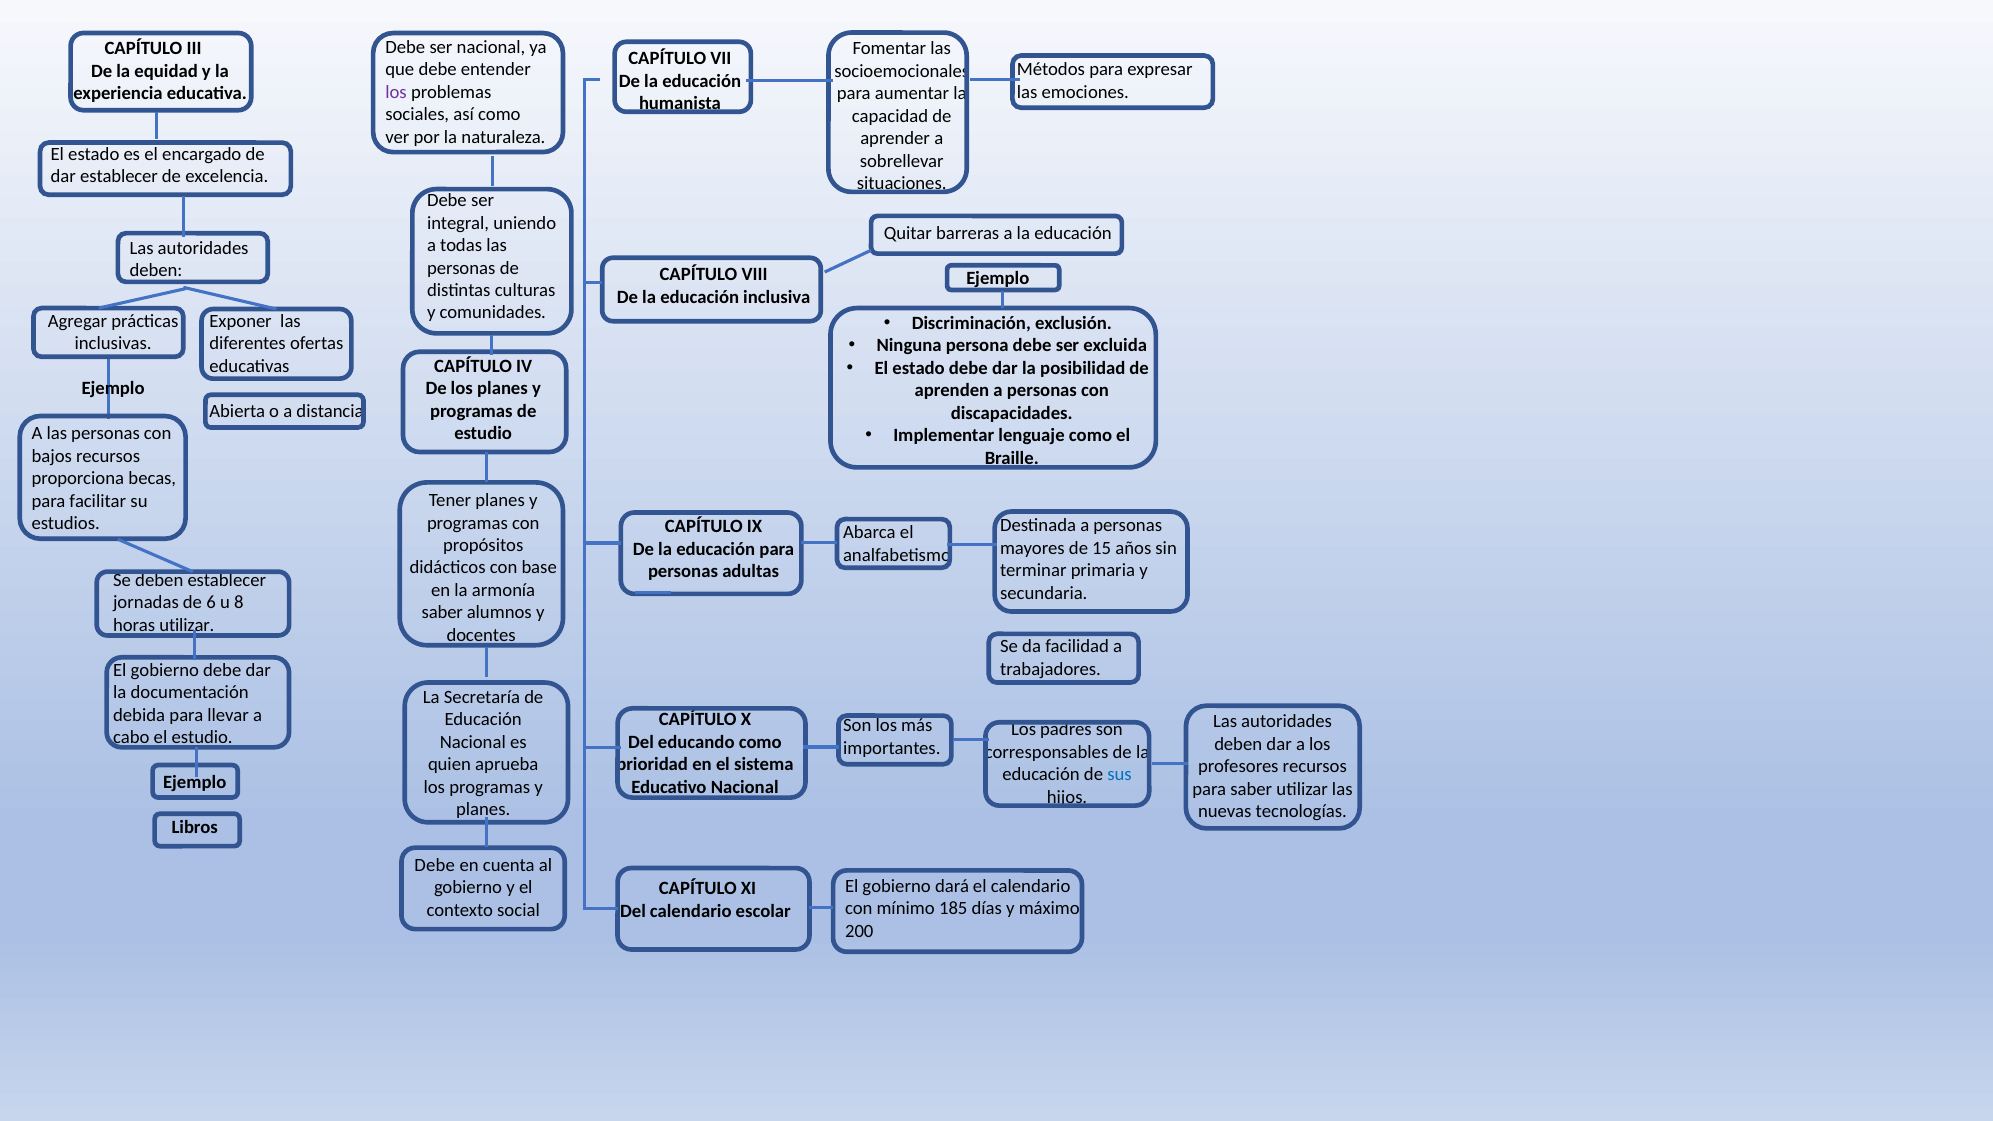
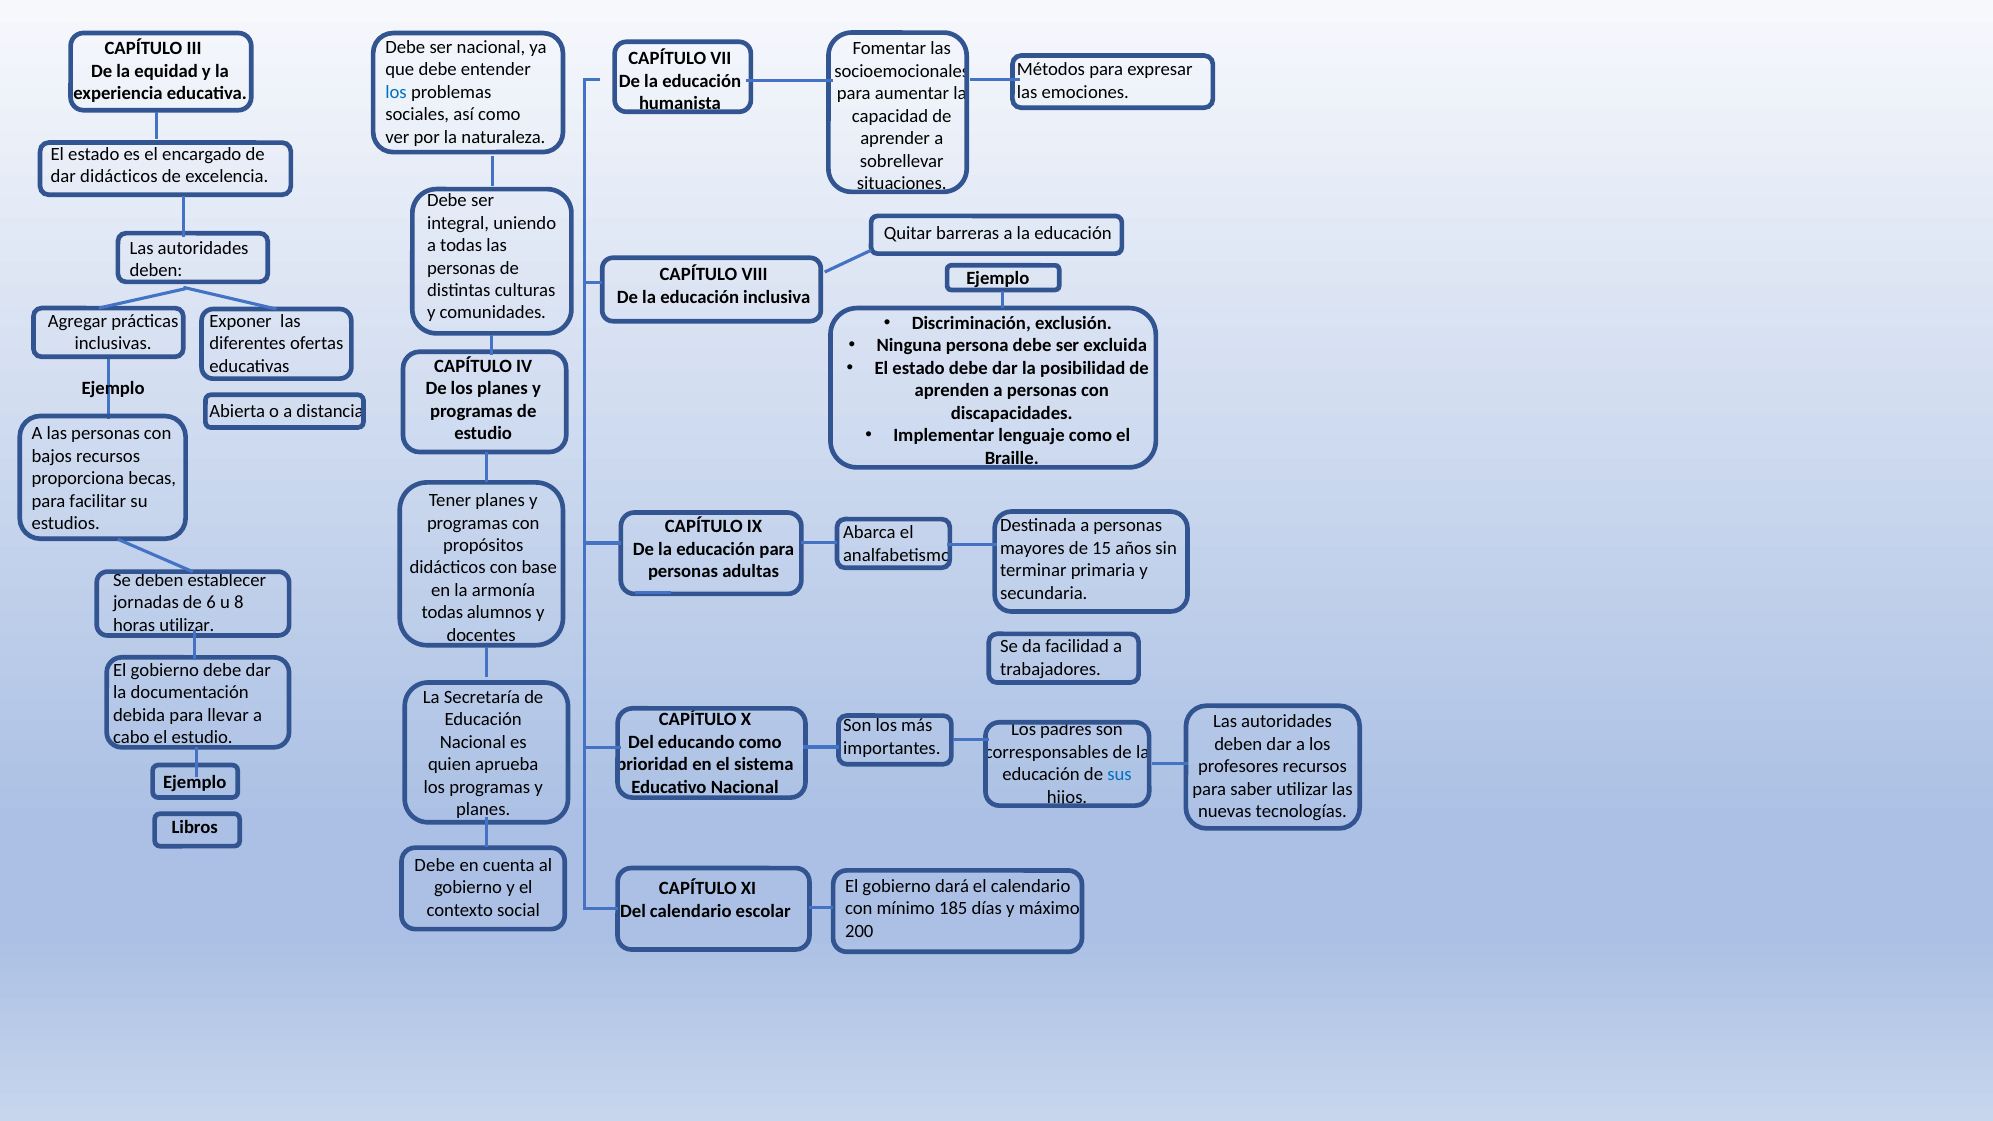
los colour: purple -> blue (396, 92)
dar establecer: establecer -> didácticos (119, 177)
saber: saber -> todas (442, 613)
